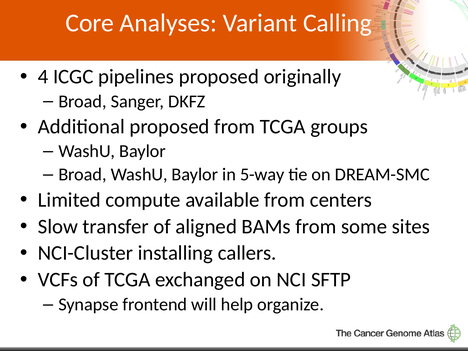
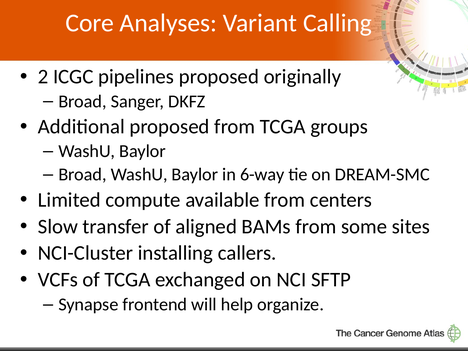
4: 4 -> 2 (43, 77)
5-way: 5-way -> 6-way (262, 175)
